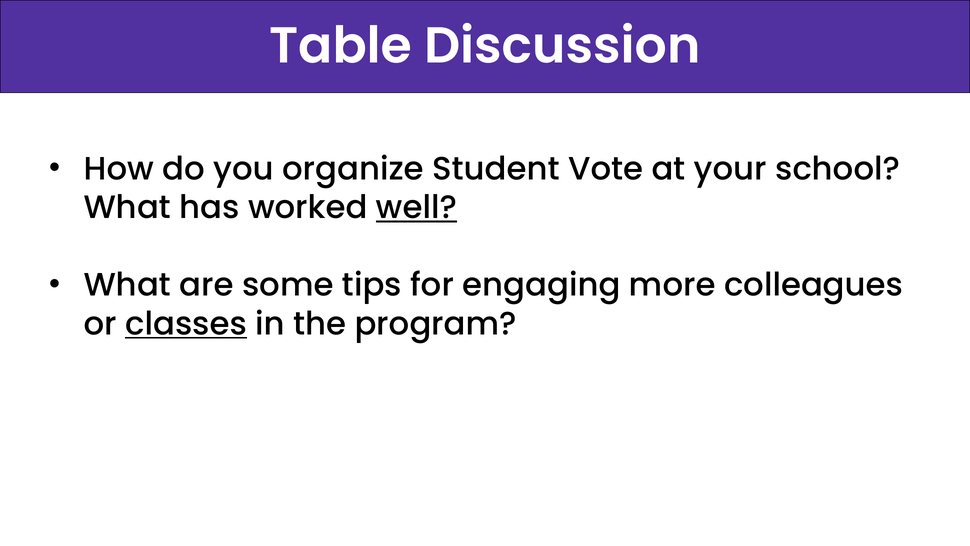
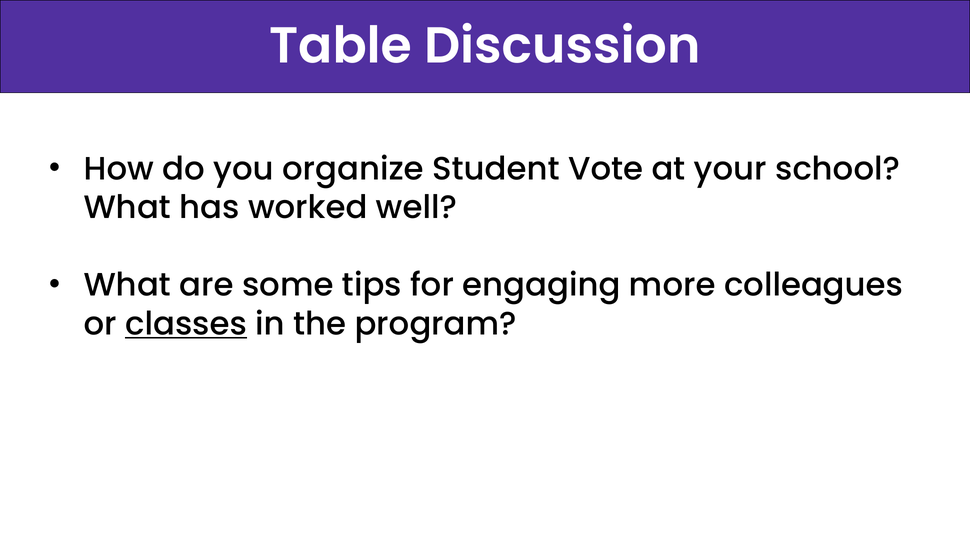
well underline: present -> none (416, 208)
